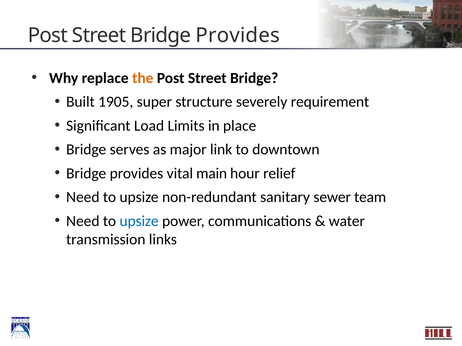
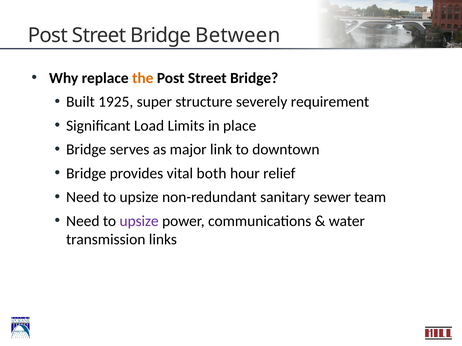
Street Bridge Provides: Provides -> Between (238, 35)
1905: 1905 -> 1925 (116, 102)
main: main -> both (211, 174)
upsize colour: blue -> purple (139, 221)
